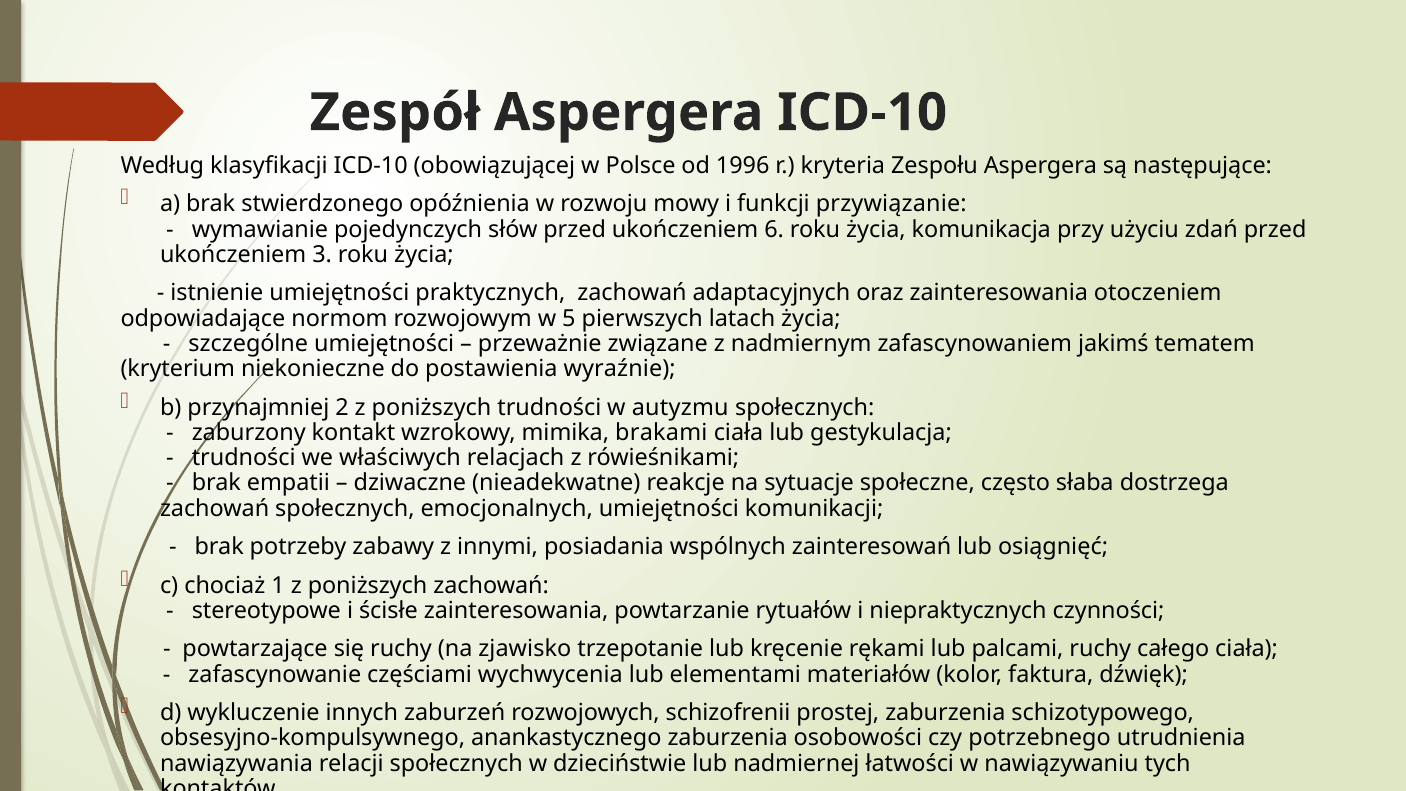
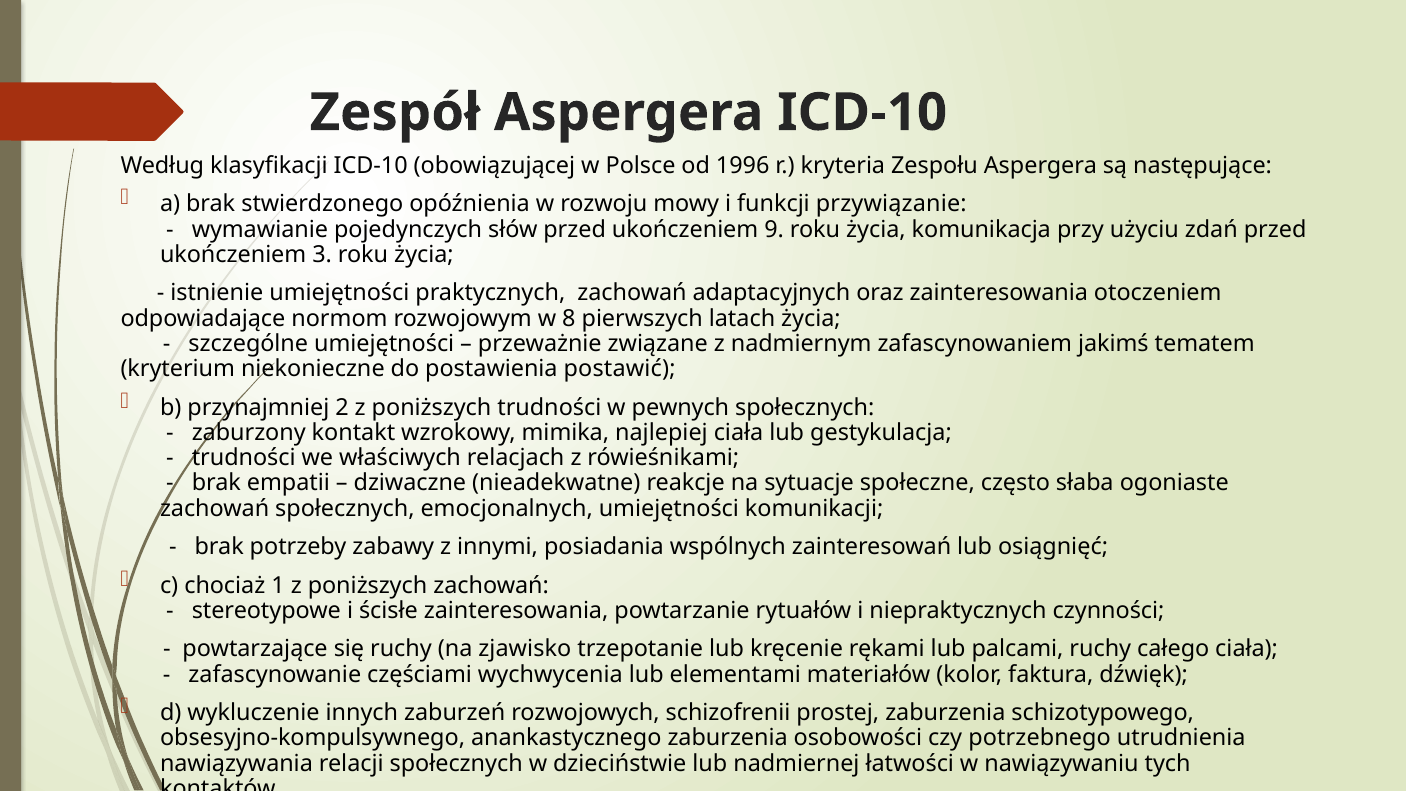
6: 6 -> 9 (774, 229)
5: 5 -> 8 (569, 318)
wyraźnie: wyraźnie -> postawić (620, 369)
autyzmu: autyzmu -> pewnych (680, 407)
brakami: brakami -> najlepiej (661, 433)
dostrzega: dostrzega -> ogoniaste (1174, 483)
